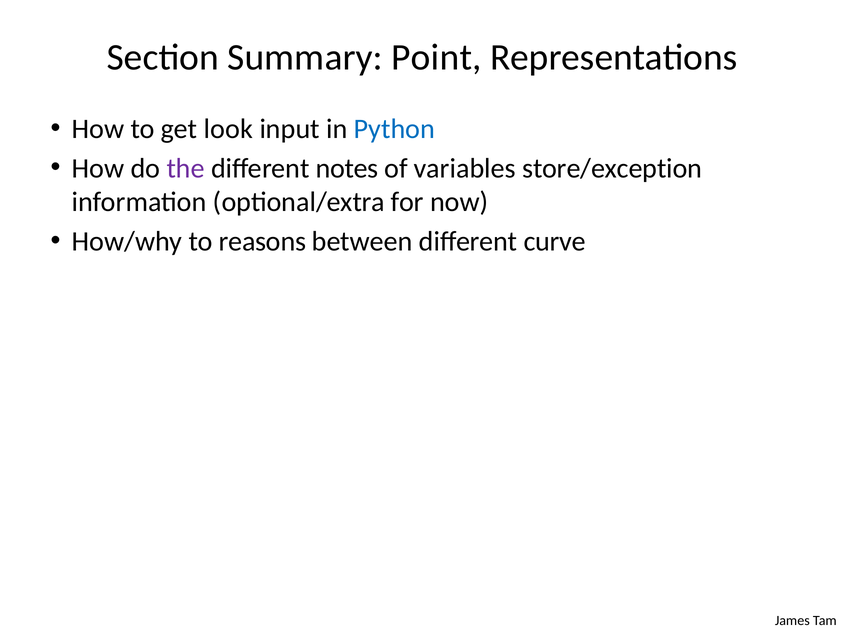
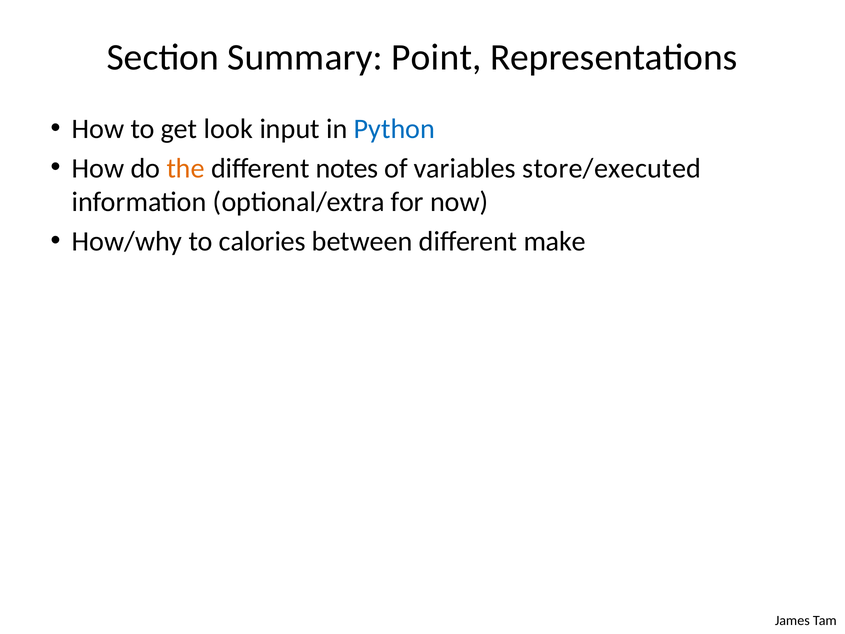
the colour: purple -> orange (186, 168)
store/exception: store/exception -> store/executed (612, 168)
reasons: reasons -> calories (262, 241)
curve: curve -> make (555, 241)
